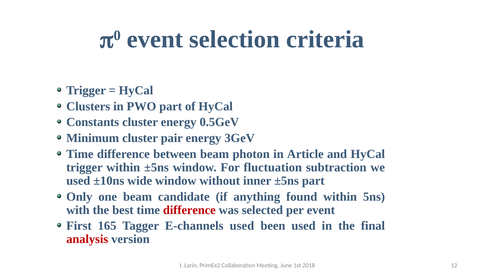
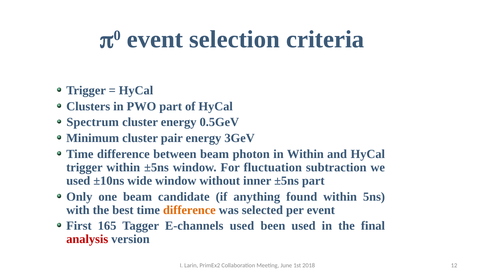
Constants: Constants -> Spectrum (93, 122)
in Article: Article -> Within (305, 154)
difference colour: red -> orange (189, 210)
